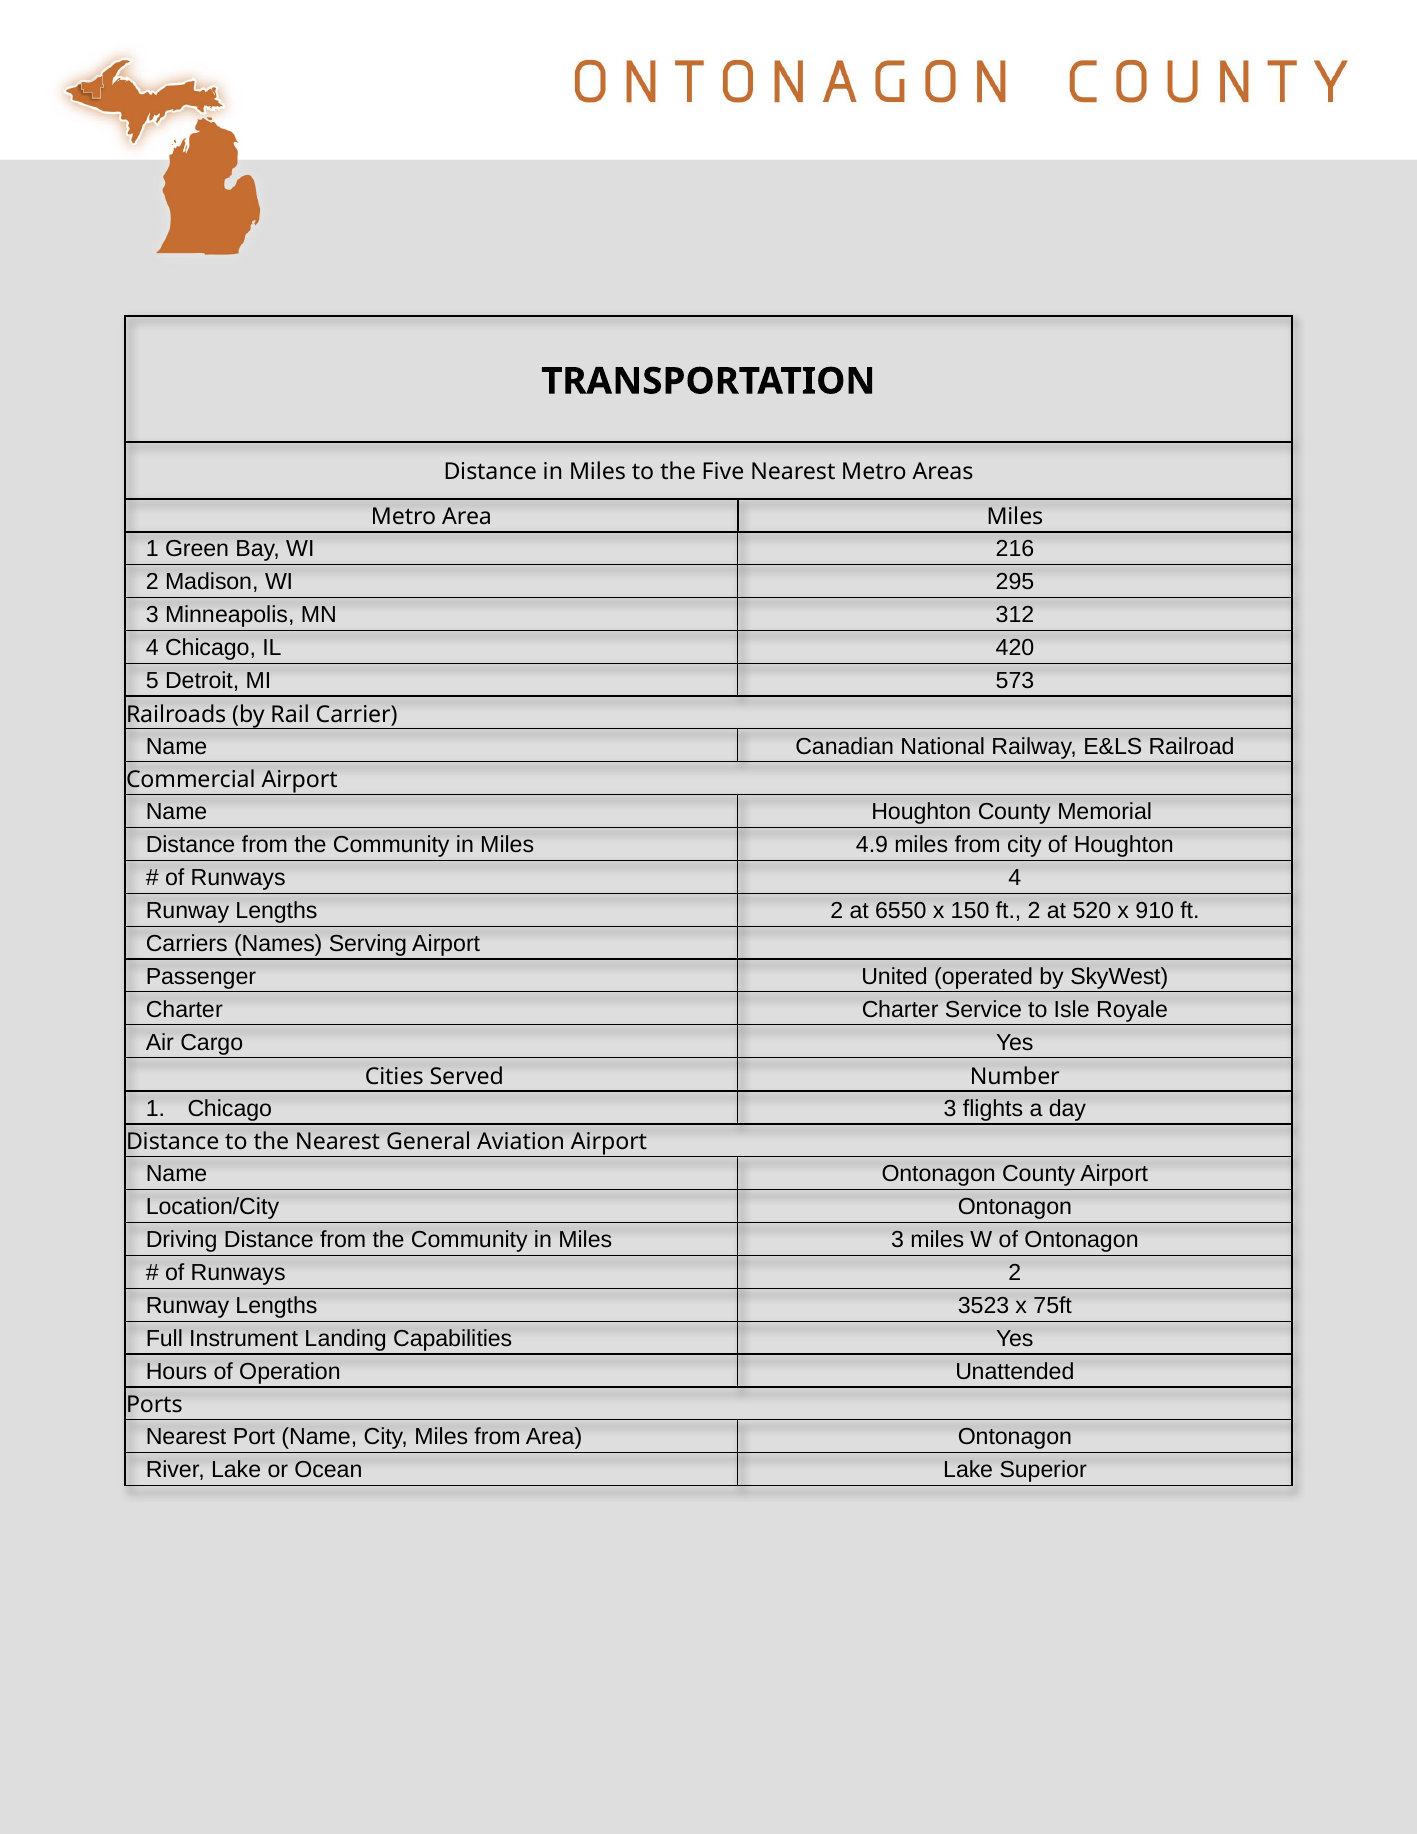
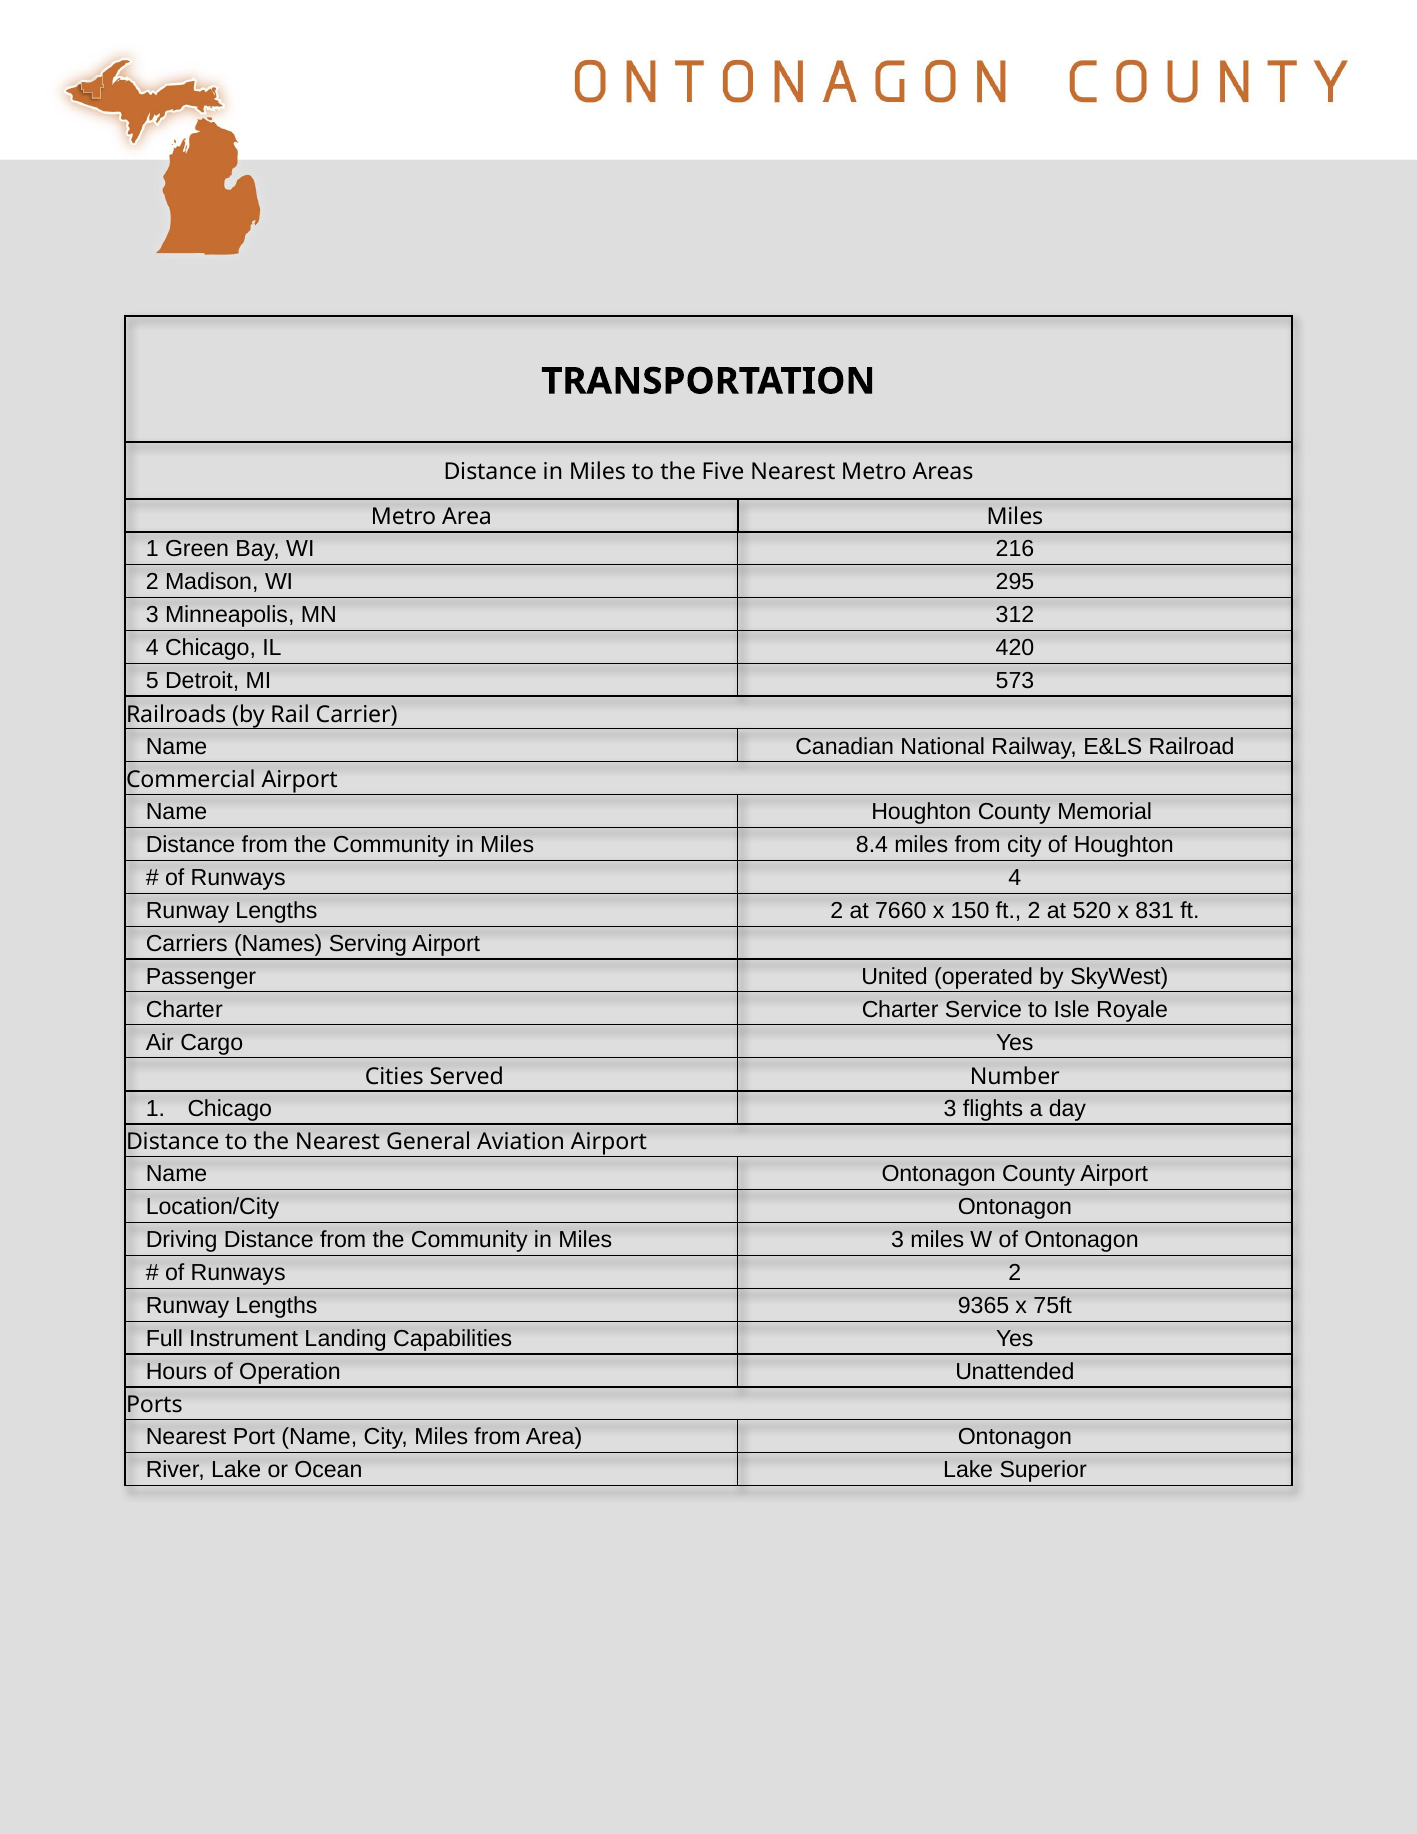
4.9: 4.9 -> 8.4 (872, 845)
6550: 6550 -> 7660 (901, 911)
910: 910 -> 831 (1155, 911)
3523: 3523 -> 9365 (984, 1306)
